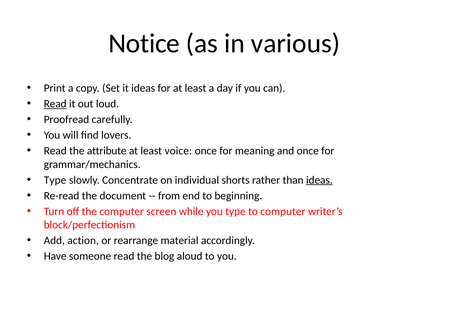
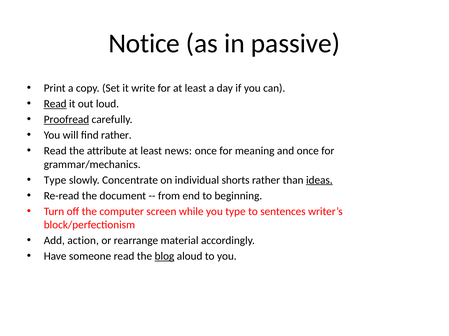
various: various -> passive (296, 43)
it ideas: ideas -> write (143, 88)
Proofread underline: none -> present (66, 120)
find lovers: lovers -> rather (116, 135)
voice: voice -> news (178, 151)
to computer: computer -> sentences (283, 212)
blog underline: none -> present (164, 257)
